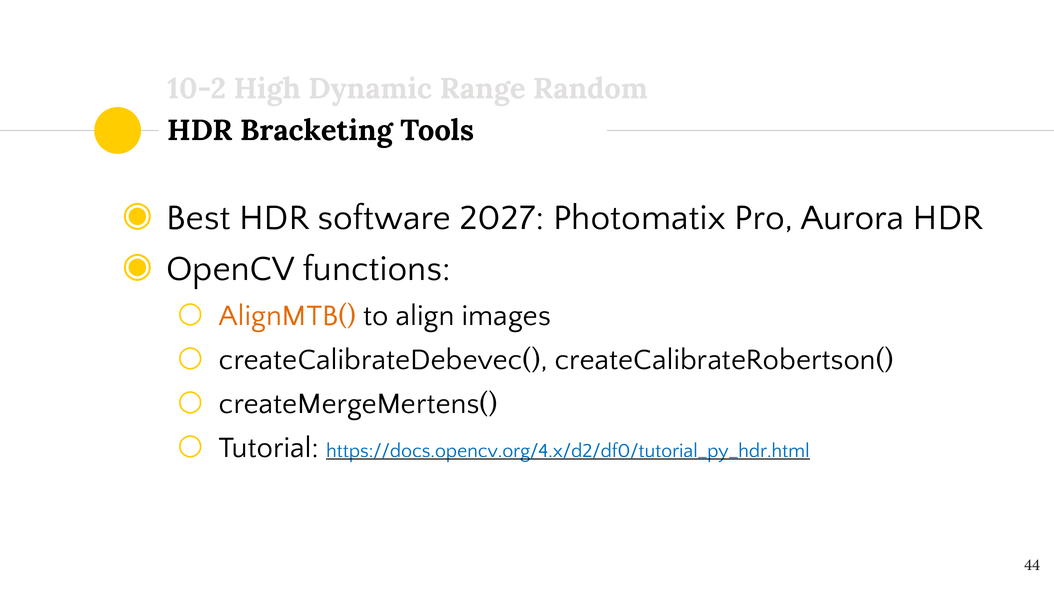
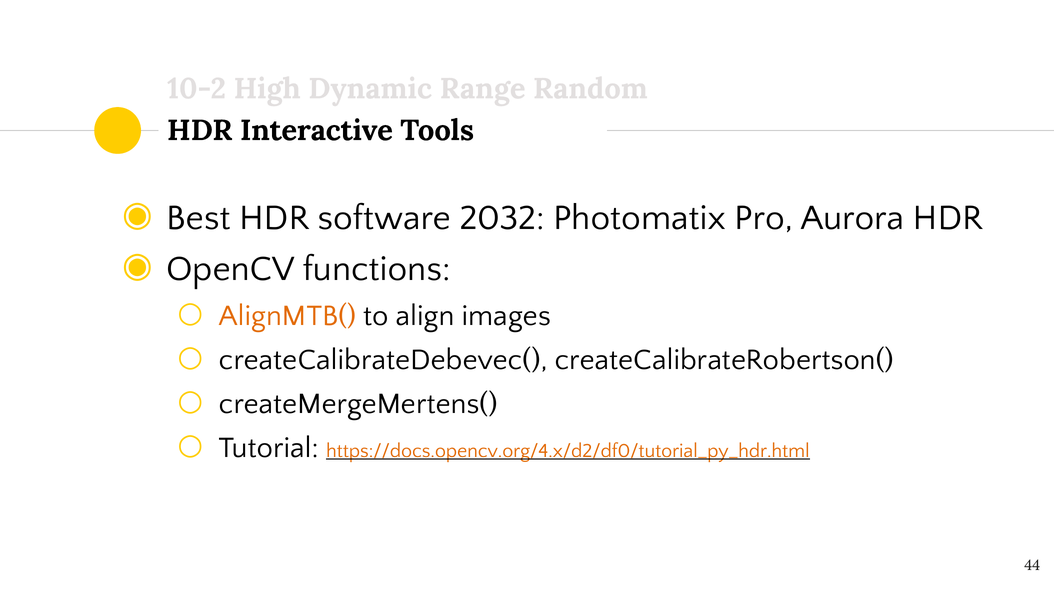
Bracketing: Bracketing -> Interactive (317, 130)
2027: 2027 -> 2032 (502, 218)
https://docs.opencv.org/4.x/d2/df0/tutorial_py_hdr.html colour: blue -> orange (568, 451)
